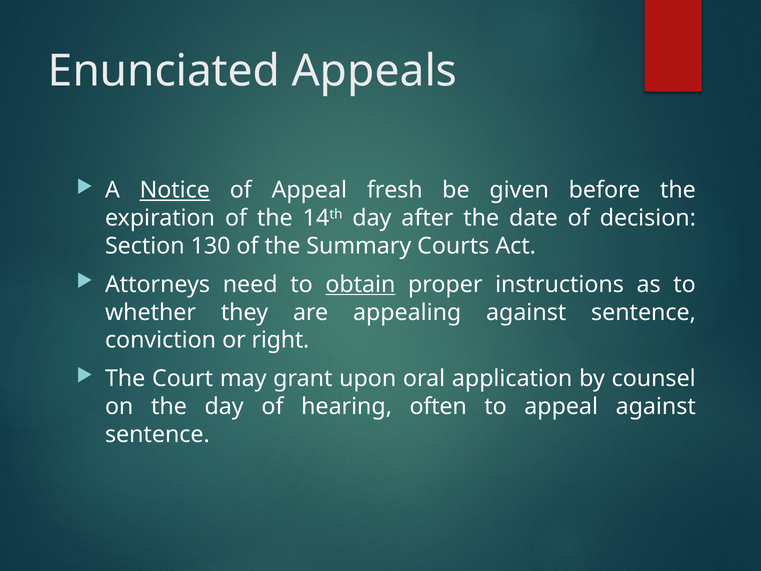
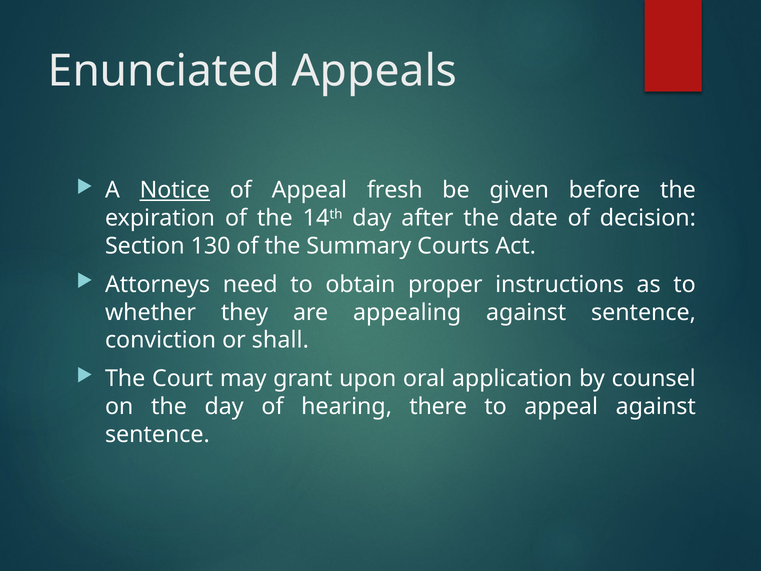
obtain underline: present -> none (360, 284)
right: right -> shall (280, 340)
often: often -> there (438, 406)
